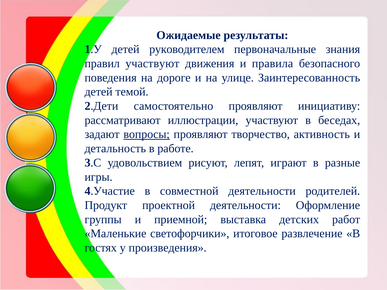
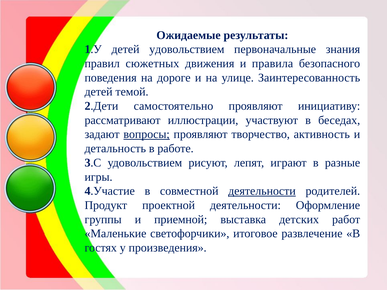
детей руководителем: руководителем -> удовольствием (187, 49)
правил участвуют: участвуют -> сюжетных (152, 64)
деятельности underline: none -> present (262, 191)
